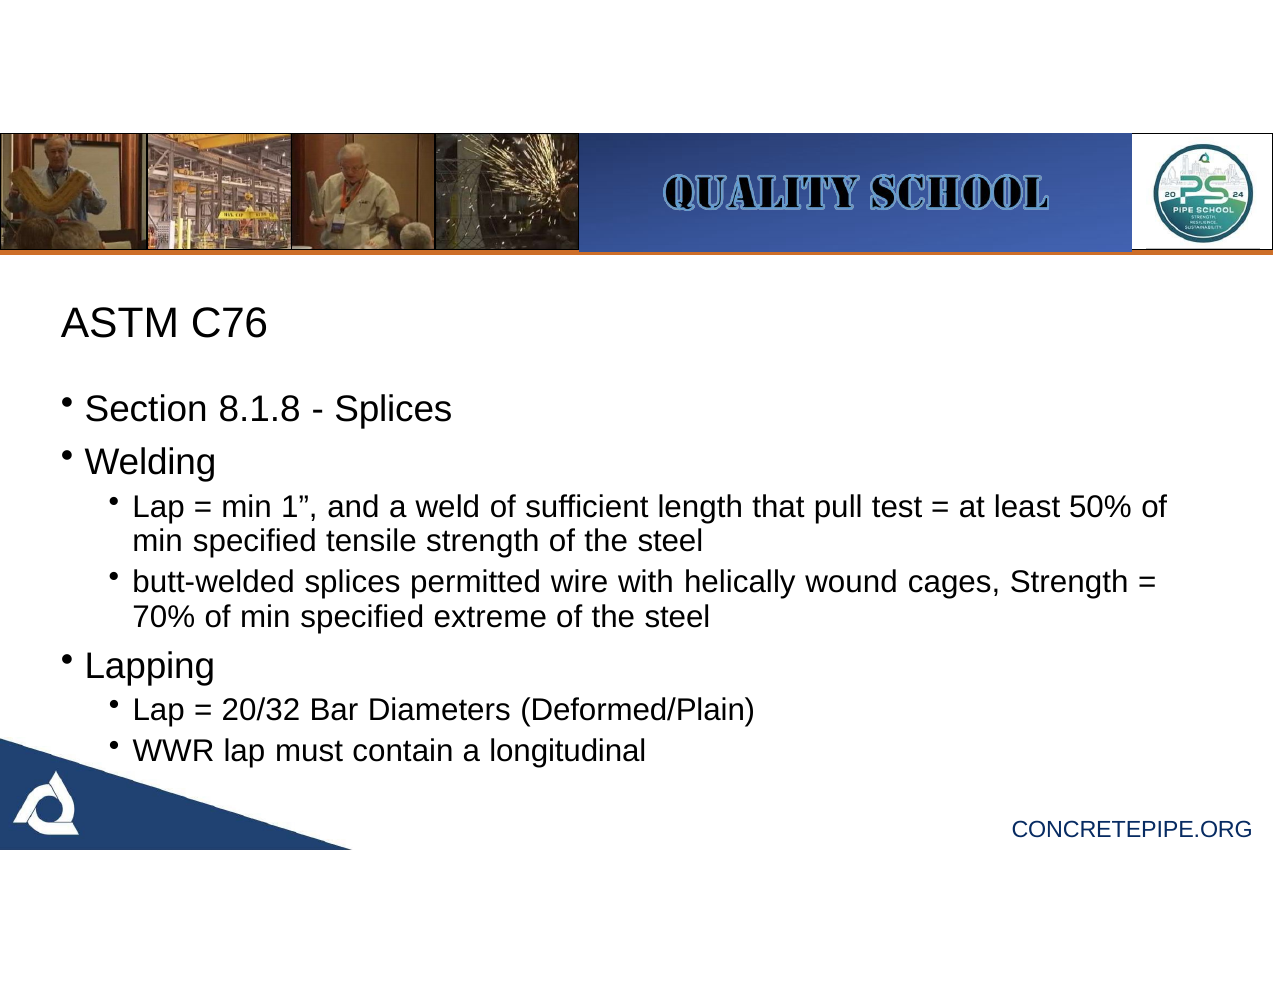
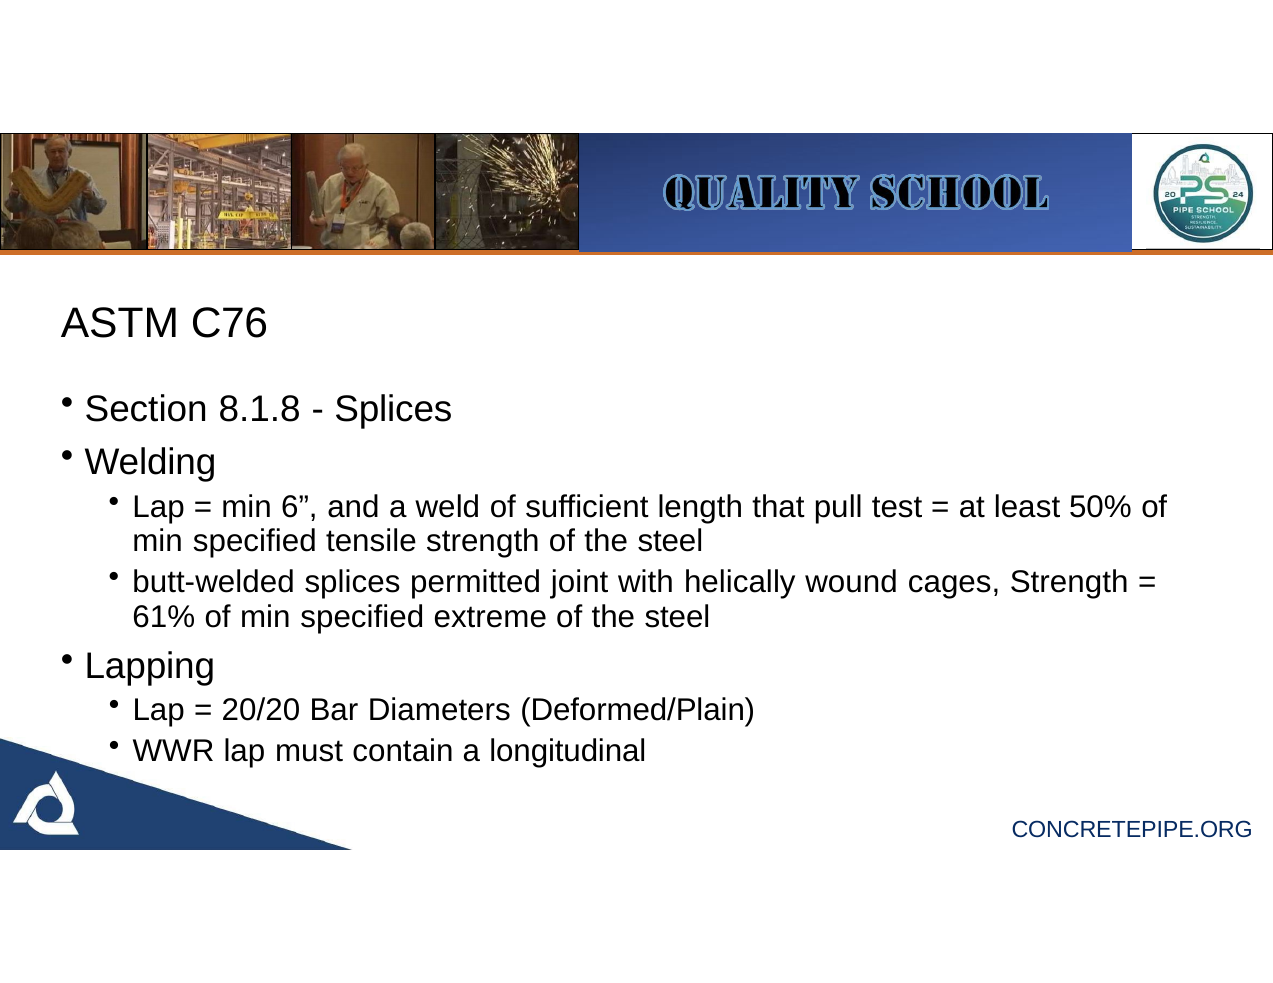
1: 1 -> 6 (299, 507)
wire: wire -> joint (580, 583)
70%: 70% -> 61% (164, 617)
20/32: 20/32 -> 20/20 (261, 711)
